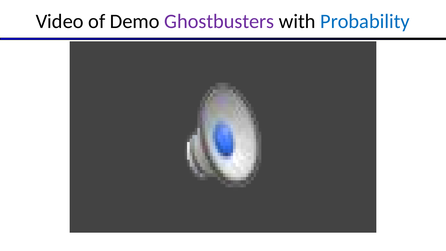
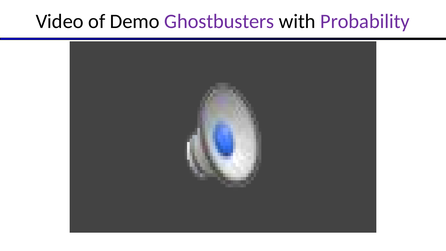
Probability colour: blue -> purple (365, 21)
